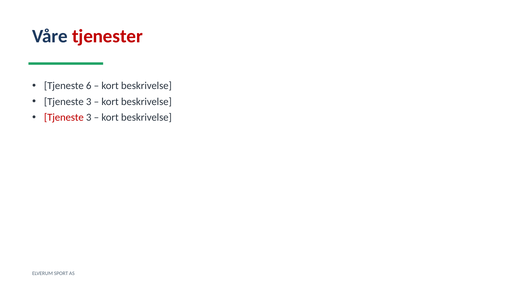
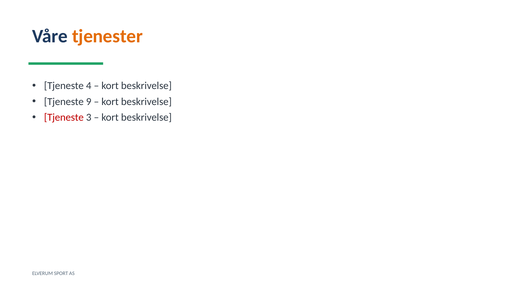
tjenester colour: red -> orange (107, 36)
6: 6 -> 4 (89, 86)
3: 3 -> 9 (89, 102)
